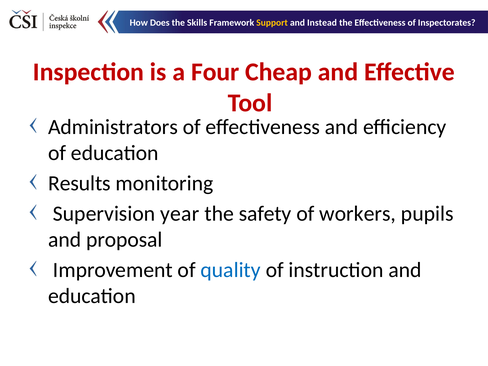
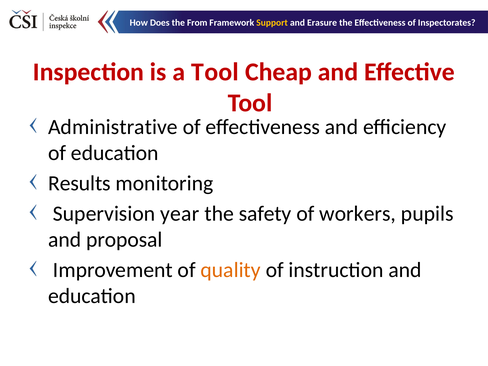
Skills: Skills -> From (197, 23)
Instead: Instead -> Erasure (322, 23)
a Four: Four -> Tool (215, 72)
Administrators: Administrators -> Administrative (113, 127)
quality colour: blue -> orange (231, 270)
